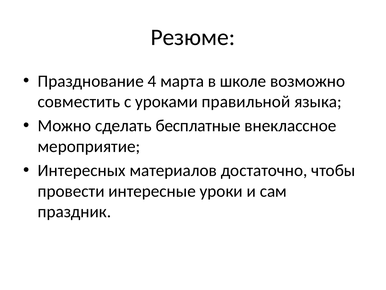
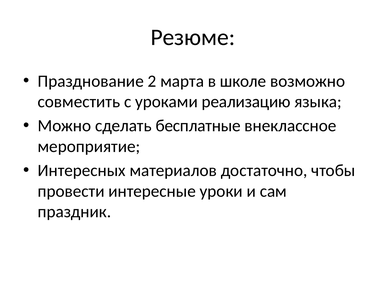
4: 4 -> 2 (152, 81)
правильной: правильной -> реализацию (246, 102)
